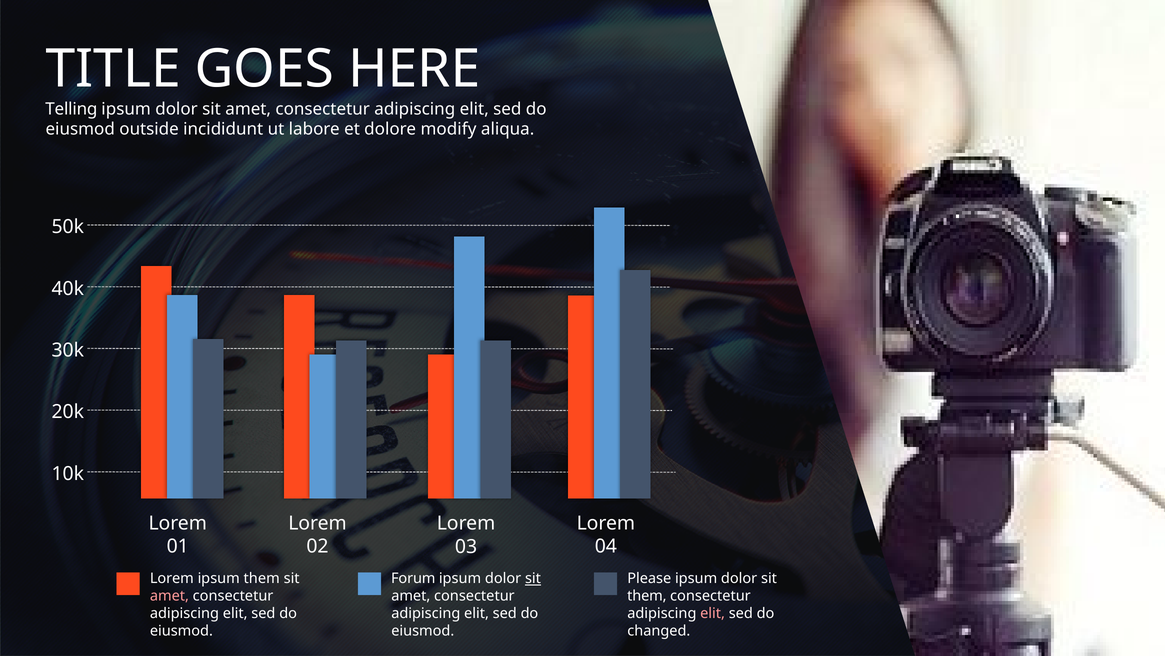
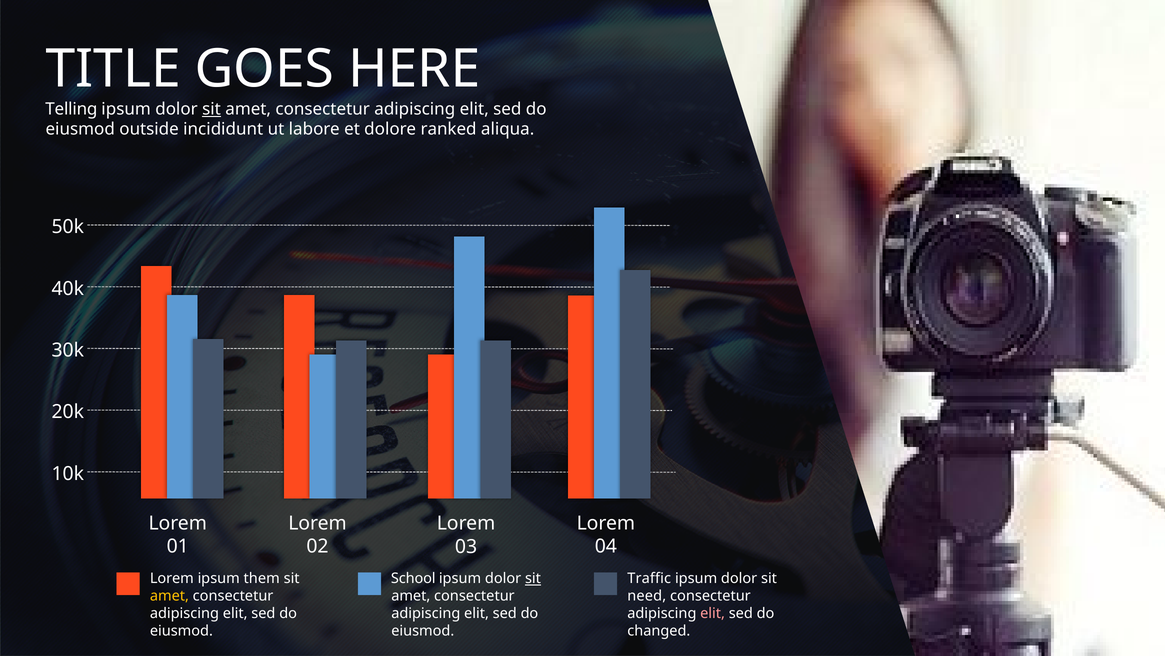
sit underline: none -> present (211, 109)
modify: modify -> ranked (449, 129)
Forum: Forum -> School (413, 578)
Please: Please -> Traffic (649, 578)
amet colour: pink -> yellow (169, 595)
them: them -> need (647, 595)
